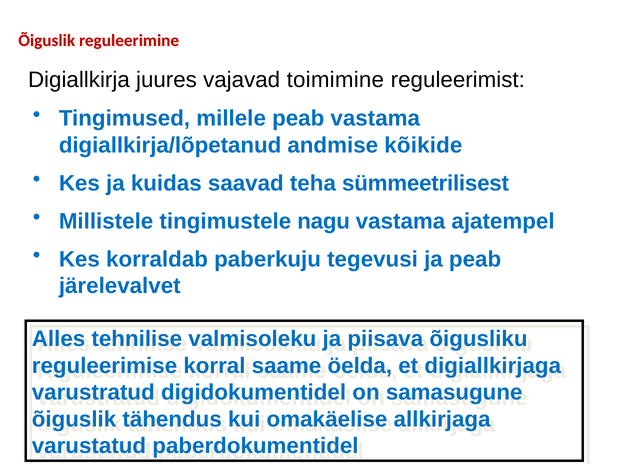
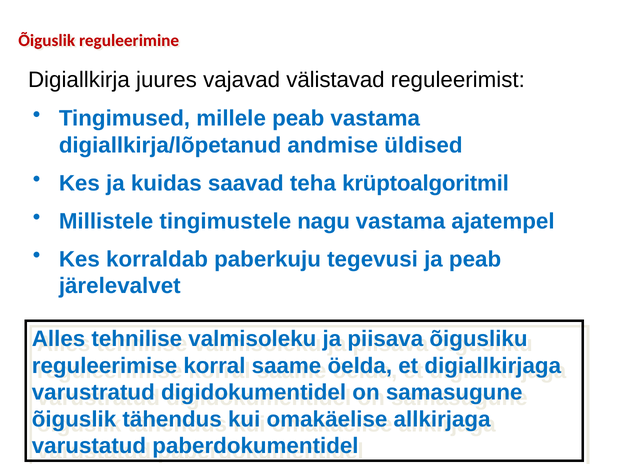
toimimine: toimimine -> välistavad (336, 80)
kõikide: kõikide -> üldised (423, 145)
sümmeetrilisest: sümmeetrilisest -> krüptoalgoritmil (426, 183)
